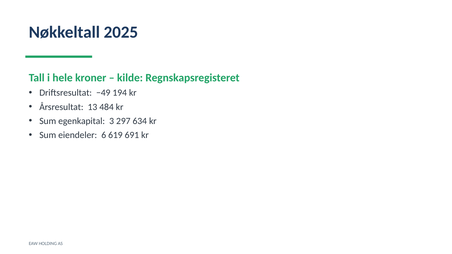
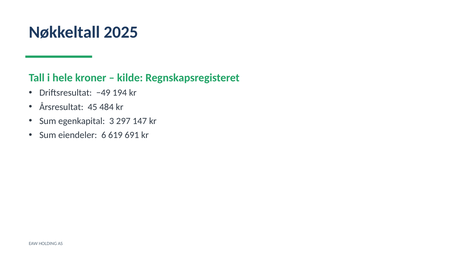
13: 13 -> 45 (92, 107)
634: 634 -> 147 (140, 121)
